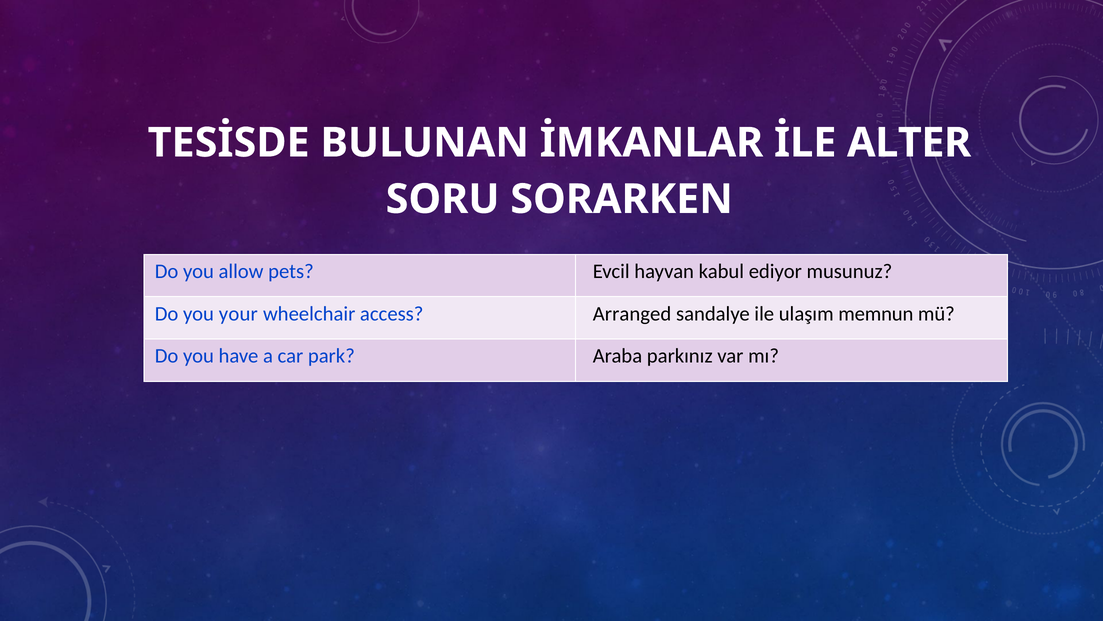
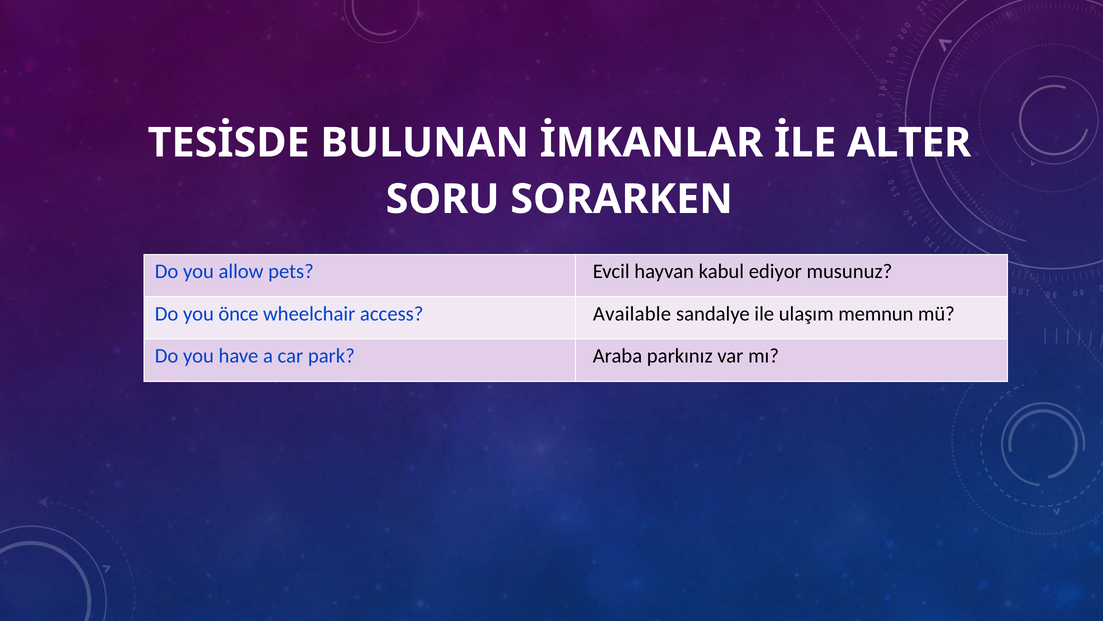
your: your -> önce (239, 313)
Arranged: Arranged -> Available (632, 313)
